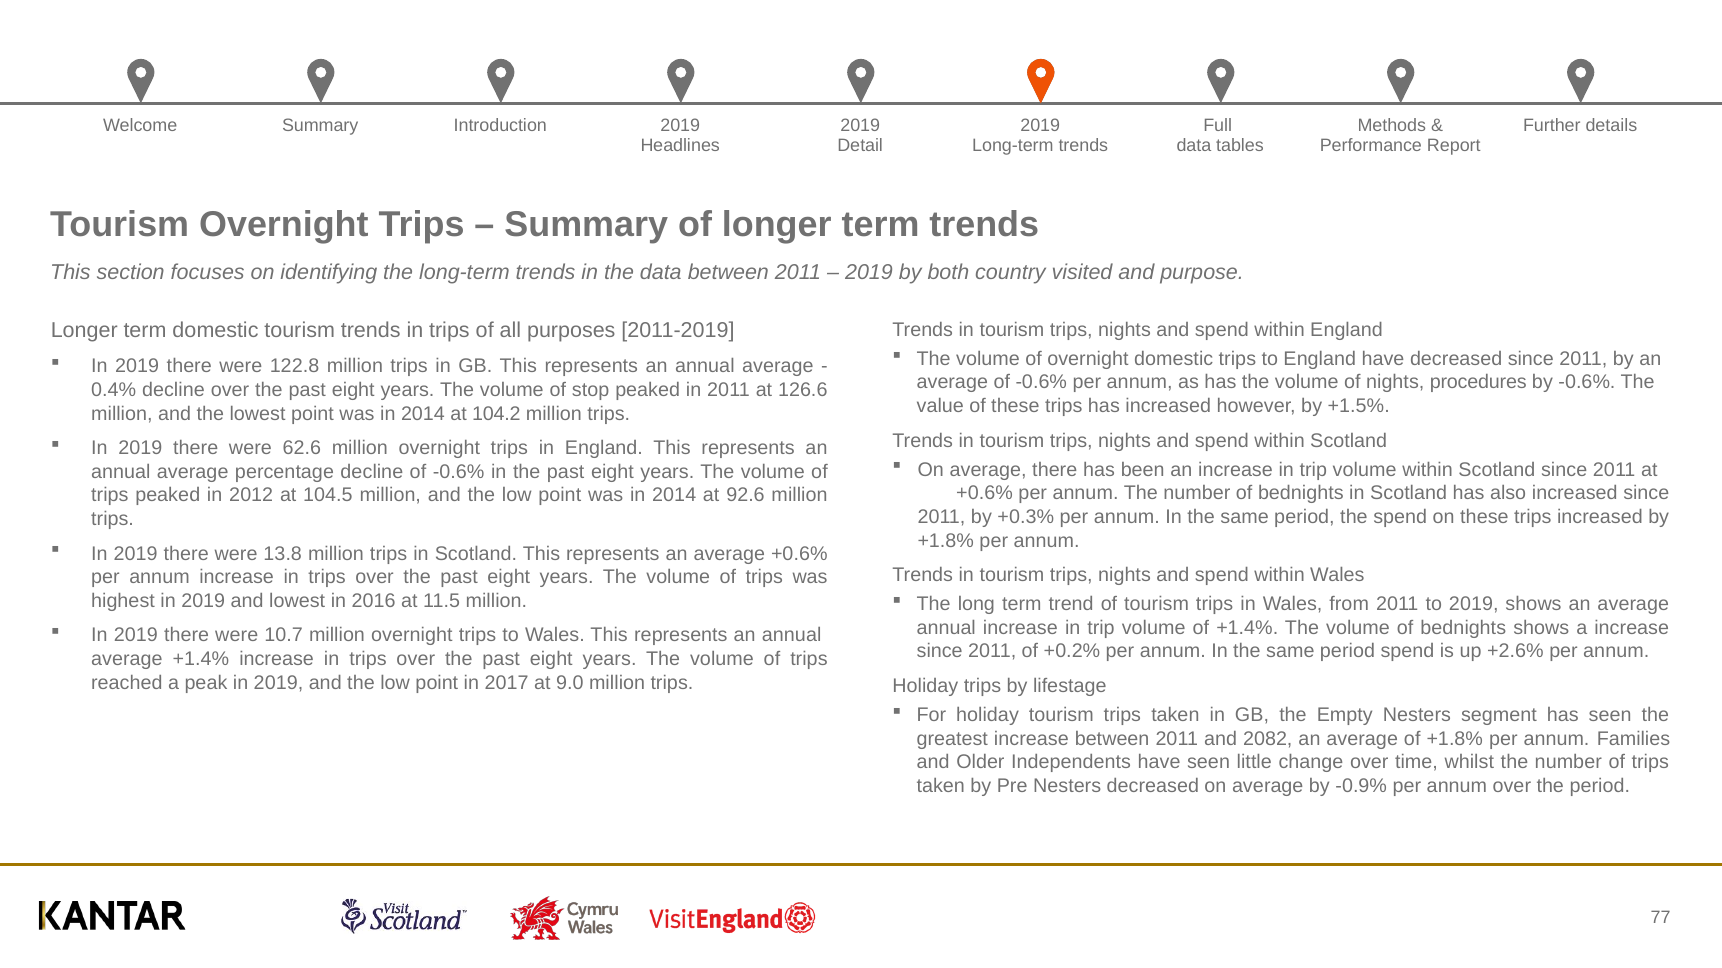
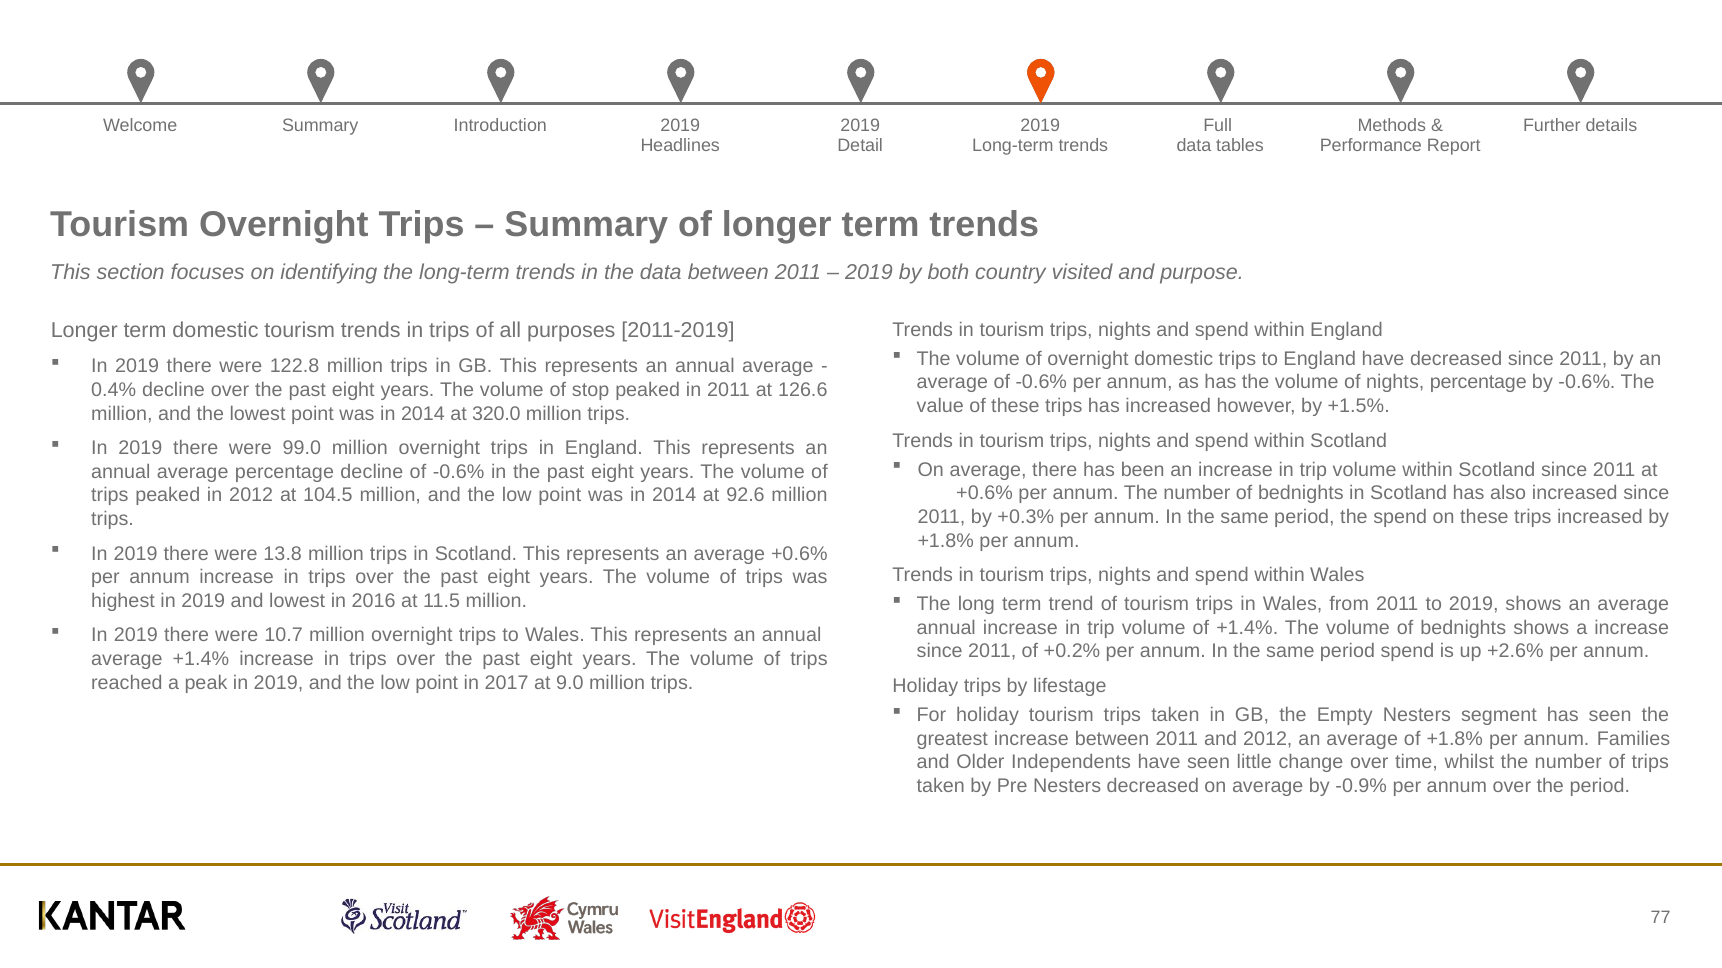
nights procedures: procedures -> percentage (1478, 383)
104.2: 104.2 -> 320.0 (496, 414)
62.6: 62.6 -> 99.0 (302, 448)
and 2082: 2082 -> 2012 (1268, 739)
